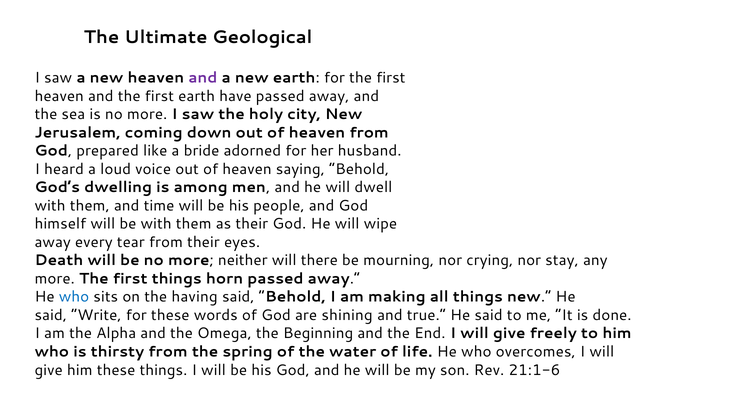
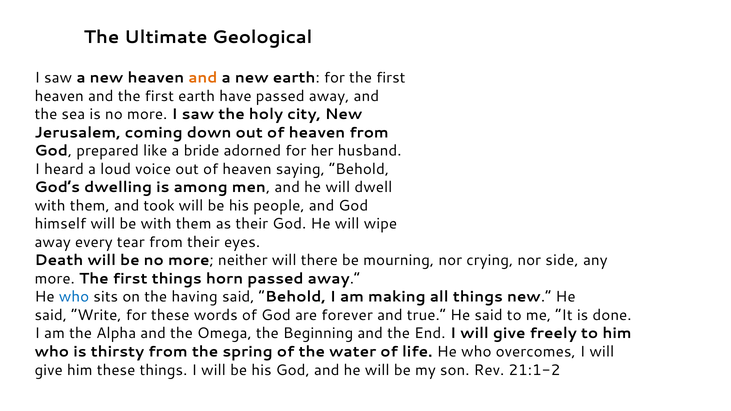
and colour: purple -> orange (203, 78)
time: time -> took (159, 206)
stay: stay -> side (562, 260)
shining: shining -> forever (347, 315)
21:1-6: 21:1-6 -> 21:1-2 (534, 370)
